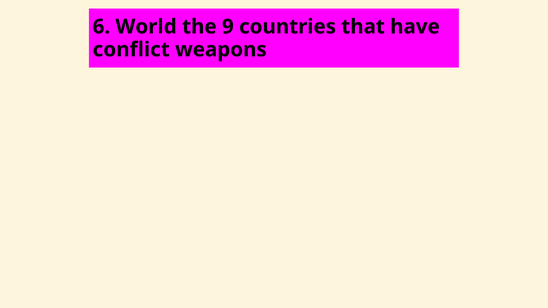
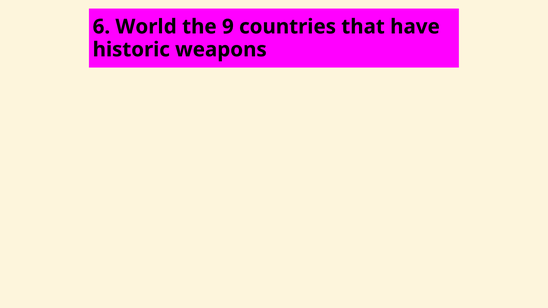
conflict: conflict -> historic (131, 50)
